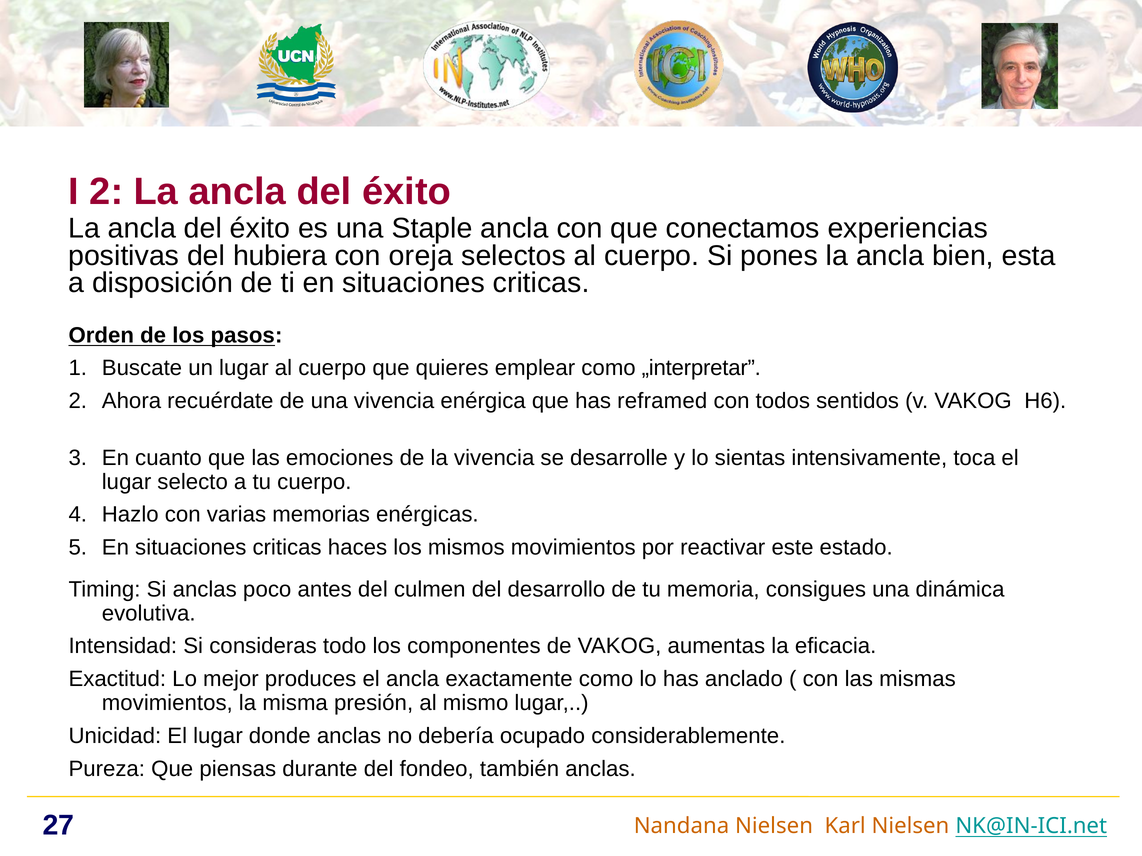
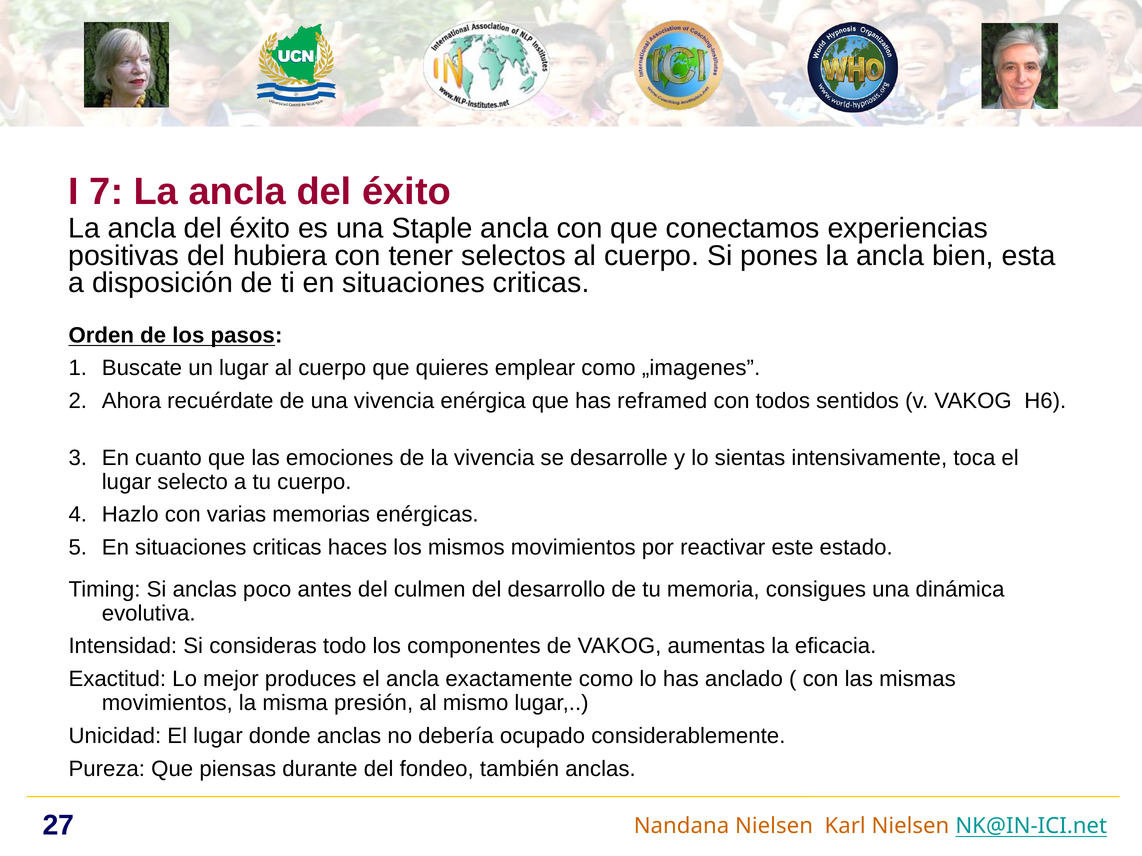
I 2: 2 -> 7 (106, 192)
oreja: oreja -> tener (421, 256)
„interpretar: „interpretar -> „imagenes (701, 368)
